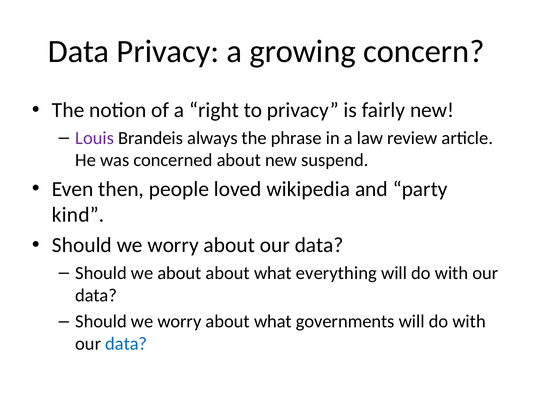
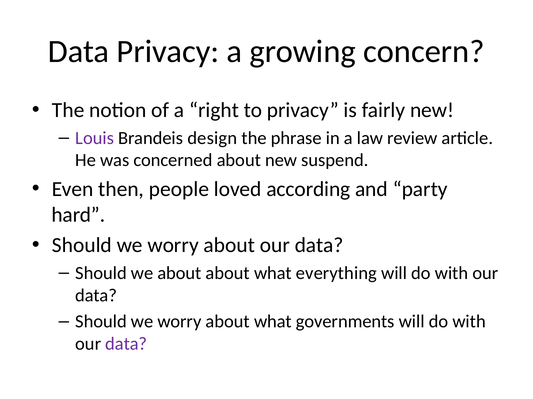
always: always -> design (212, 138)
wikipedia: wikipedia -> according (308, 189)
kind: kind -> hard (78, 215)
data colour: blue -> purple (126, 344)
